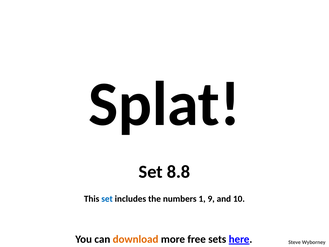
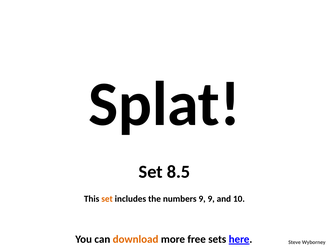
8.8: 8.8 -> 8.5 (179, 172)
set colour: blue -> orange (107, 199)
numbers 1: 1 -> 9 (202, 199)
